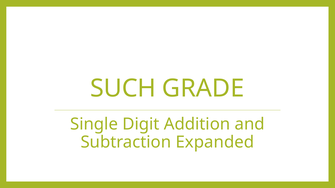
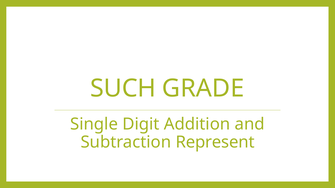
Expanded: Expanded -> Represent (215, 142)
